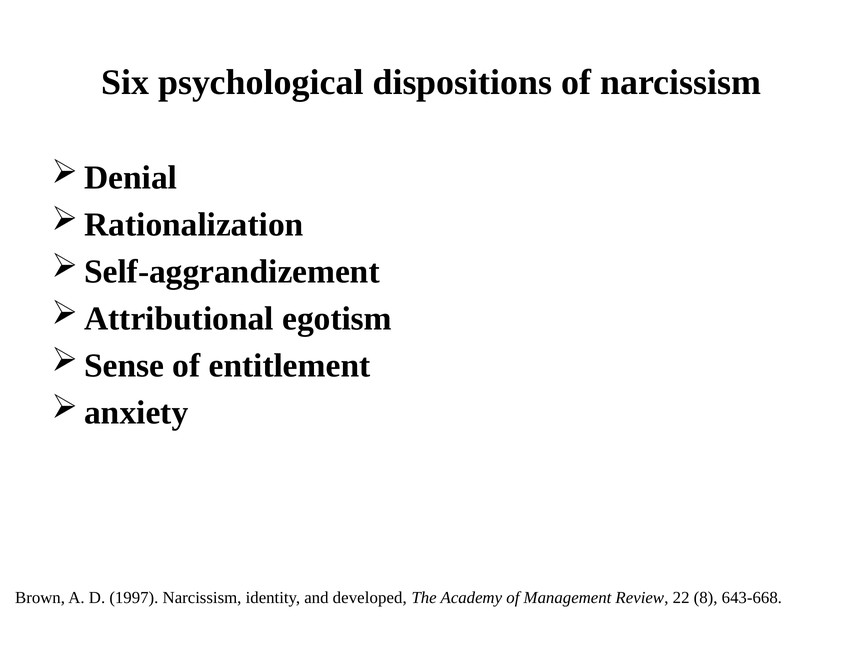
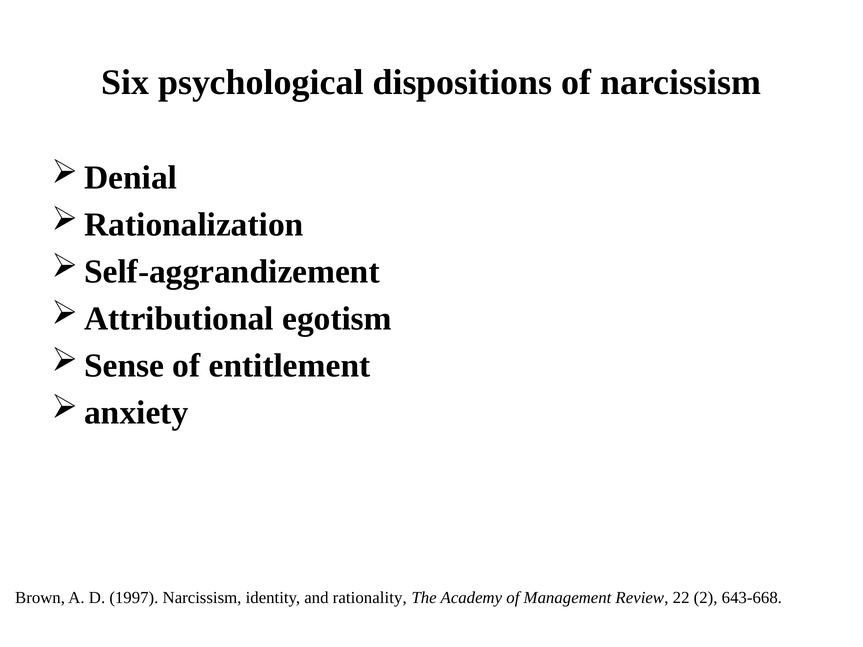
developed: developed -> rationality (370, 598)
8: 8 -> 2 (706, 598)
